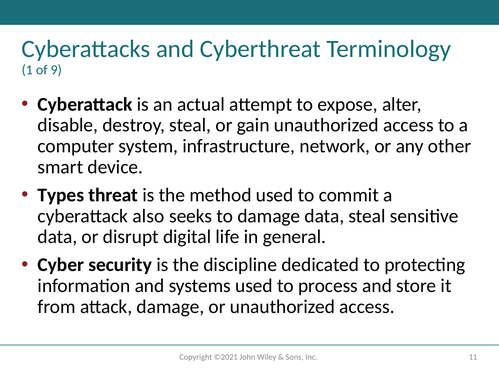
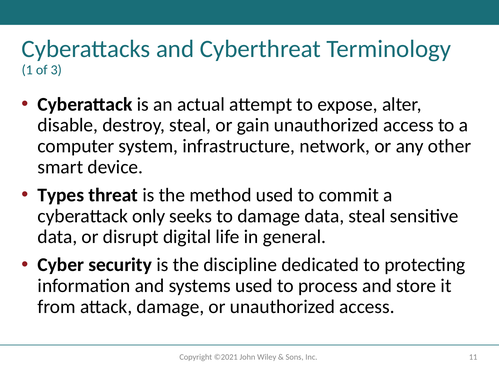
9: 9 -> 3 (56, 70)
also: also -> only (149, 216)
